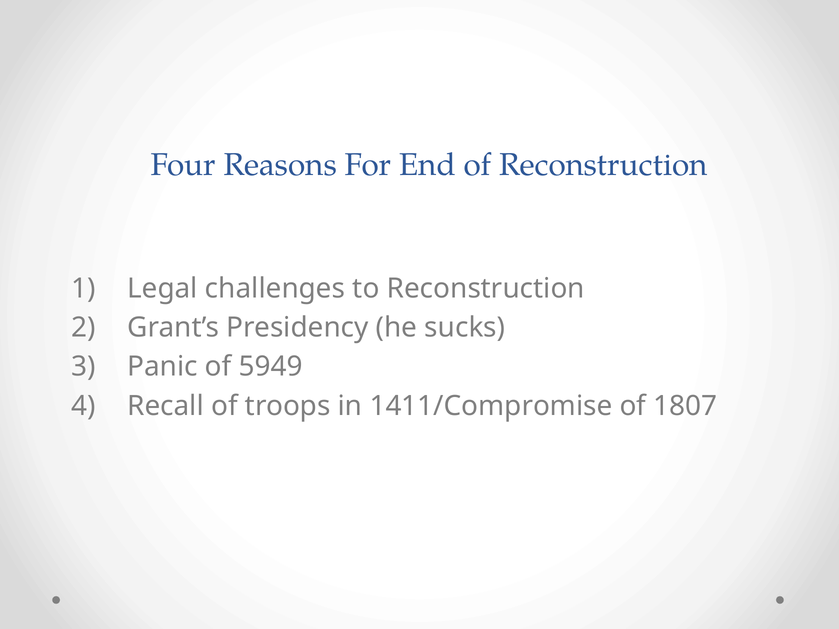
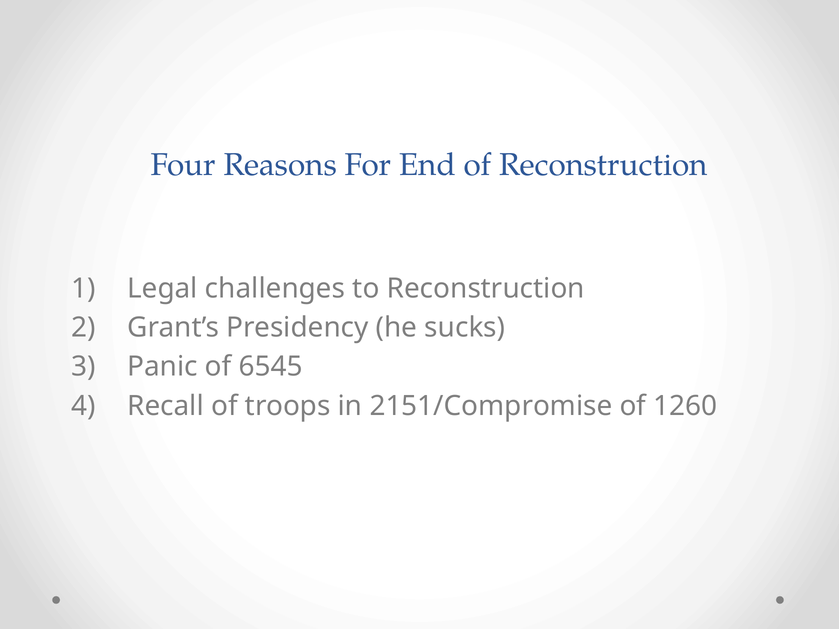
5949: 5949 -> 6545 (271, 367)
1411/Compromise: 1411/Compromise -> 2151/Compromise (491, 406)
1807: 1807 -> 1260 (685, 406)
